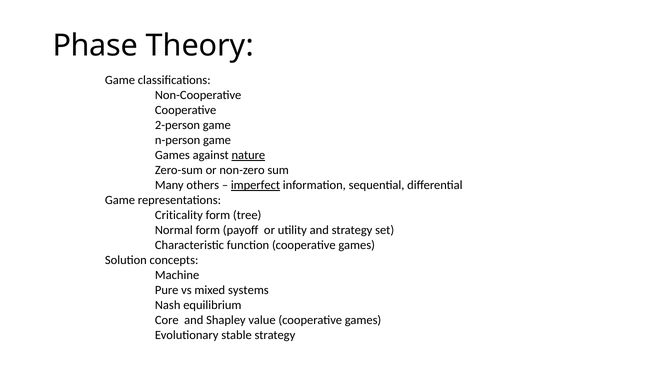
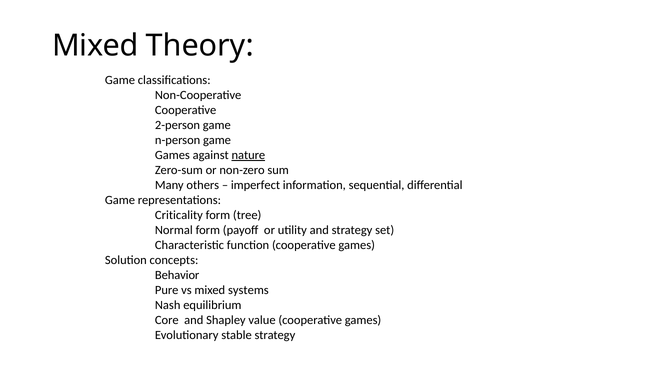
Phase: Phase -> Mixed (95, 46)
imperfect underline: present -> none (255, 185)
Machine: Machine -> Behavior (177, 275)
